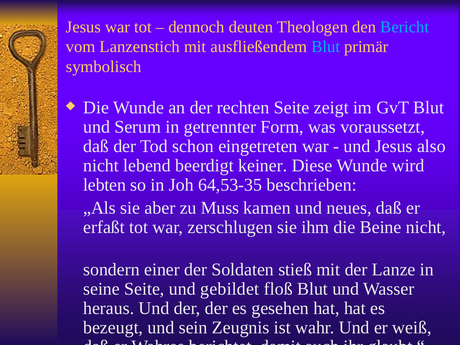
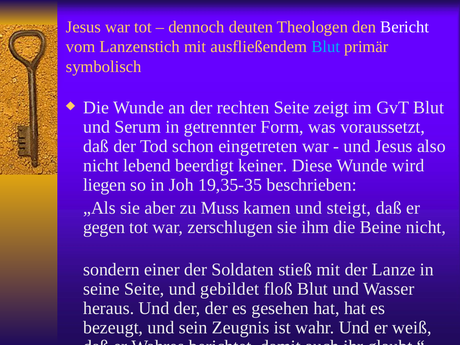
Bericht colour: light blue -> white (405, 27)
lebten: lebten -> liegen (105, 185)
64,53-35: 64,53-35 -> 19,35-35 (230, 185)
neues: neues -> steigt (349, 208)
erfaßt: erfaßt -> gegen (104, 227)
